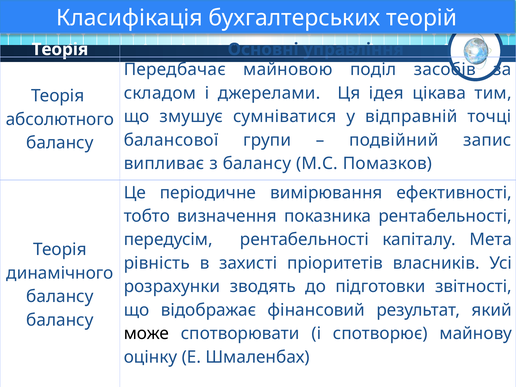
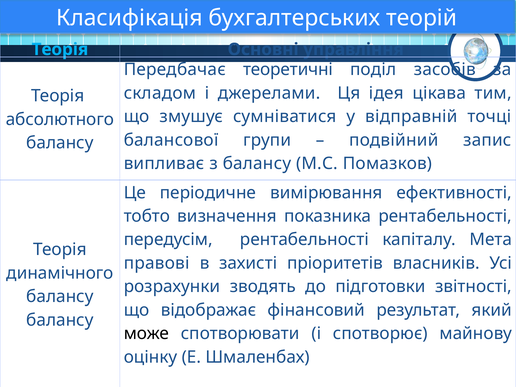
Теорія colour: white -> light blue (60, 49)
майновою: майновою -> теоретичні (288, 70)
рівність: рівність -> правові (157, 263)
